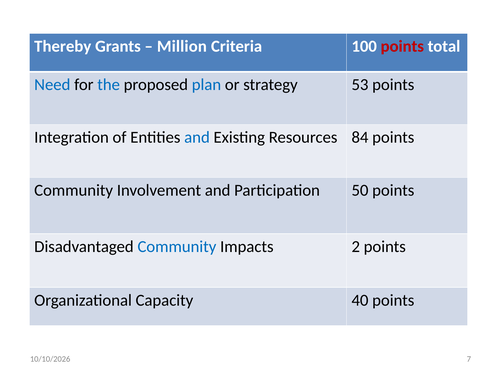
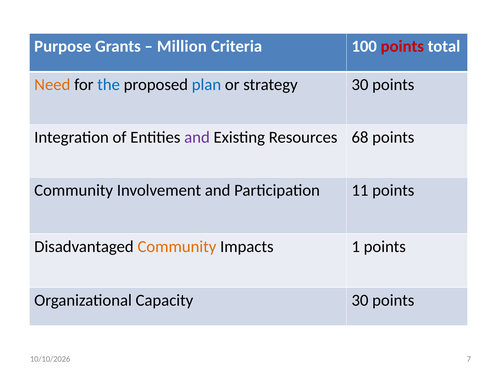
Thereby: Thereby -> Purpose (63, 46)
Need colour: blue -> orange (52, 85)
strategy 53: 53 -> 30 (360, 85)
and colour: blue -> purple (197, 137)
84: 84 -> 68 (360, 137)
50: 50 -> 11 (360, 190)
Community colour: blue -> orange (177, 246)
2: 2 -> 1 (356, 246)
Capacity 40: 40 -> 30 (360, 300)
